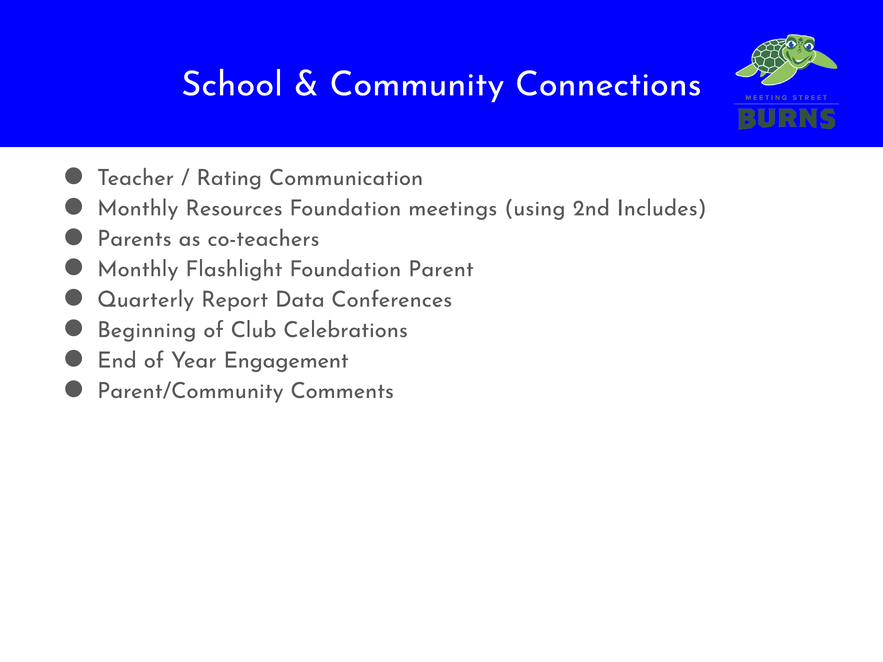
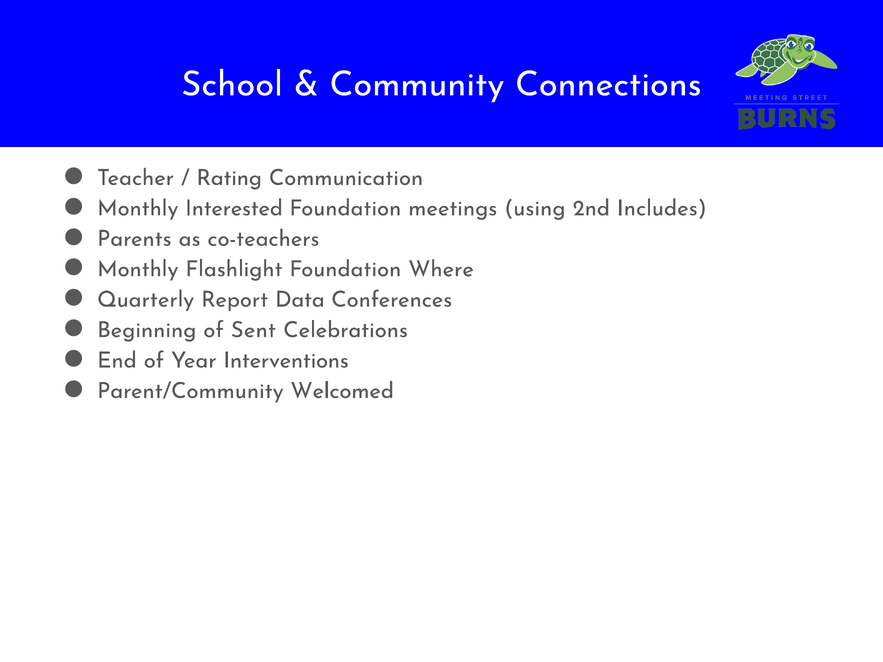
Resources: Resources -> Interested (234, 208)
Parent: Parent -> Where (441, 269)
Club: Club -> Sent (253, 330)
Engagement: Engagement -> Interventions (286, 360)
Comments: Comments -> Welcomed (342, 391)
